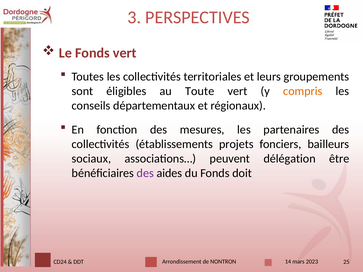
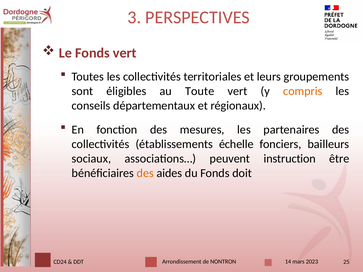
projets: projets -> échelle (236, 144)
délégation: délégation -> instruction (290, 159)
des colour: purple -> orange (145, 173)
